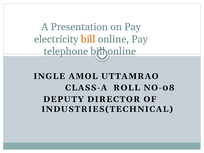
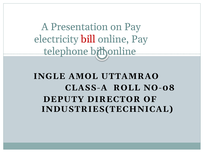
bill colour: orange -> red (88, 39)
